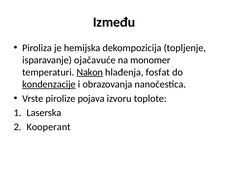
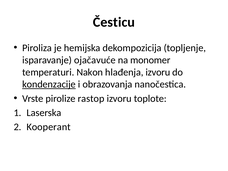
Između: Između -> Česticu (114, 22)
Nakon underline: present -> none (90, 72)
hlađenja fosfat: fosfat -> izvoru (158, 72)
pojava: pojava -> rastop (91, 99)
